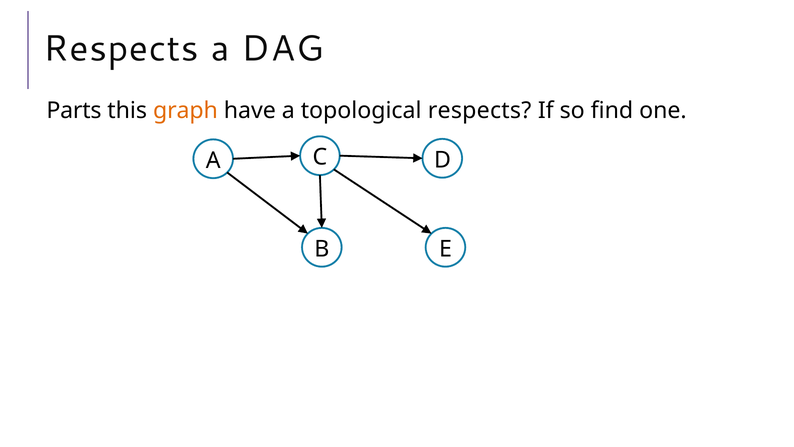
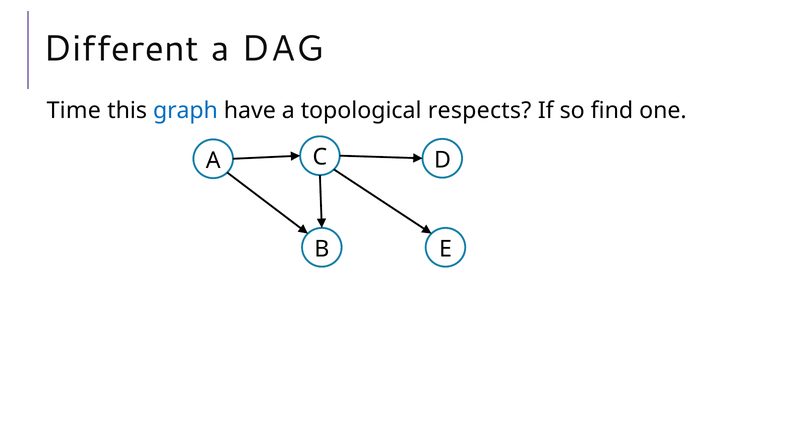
Respects: Respects -> Different (121, 49)
Parts: Parts -> Time (74, 111)
graph colour: orange -> blue (185, 111)
